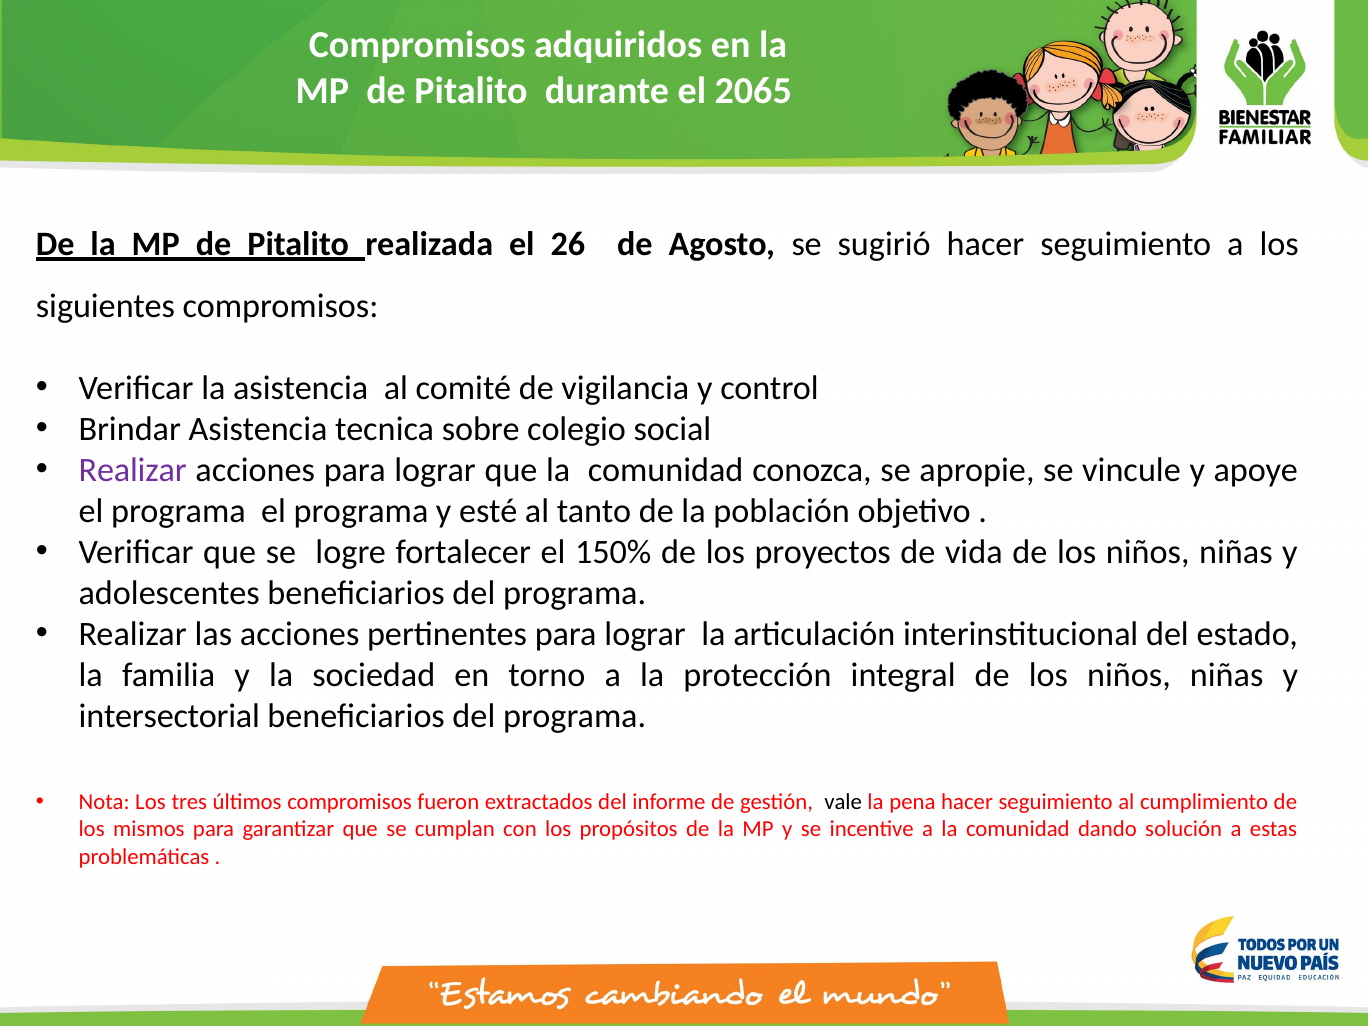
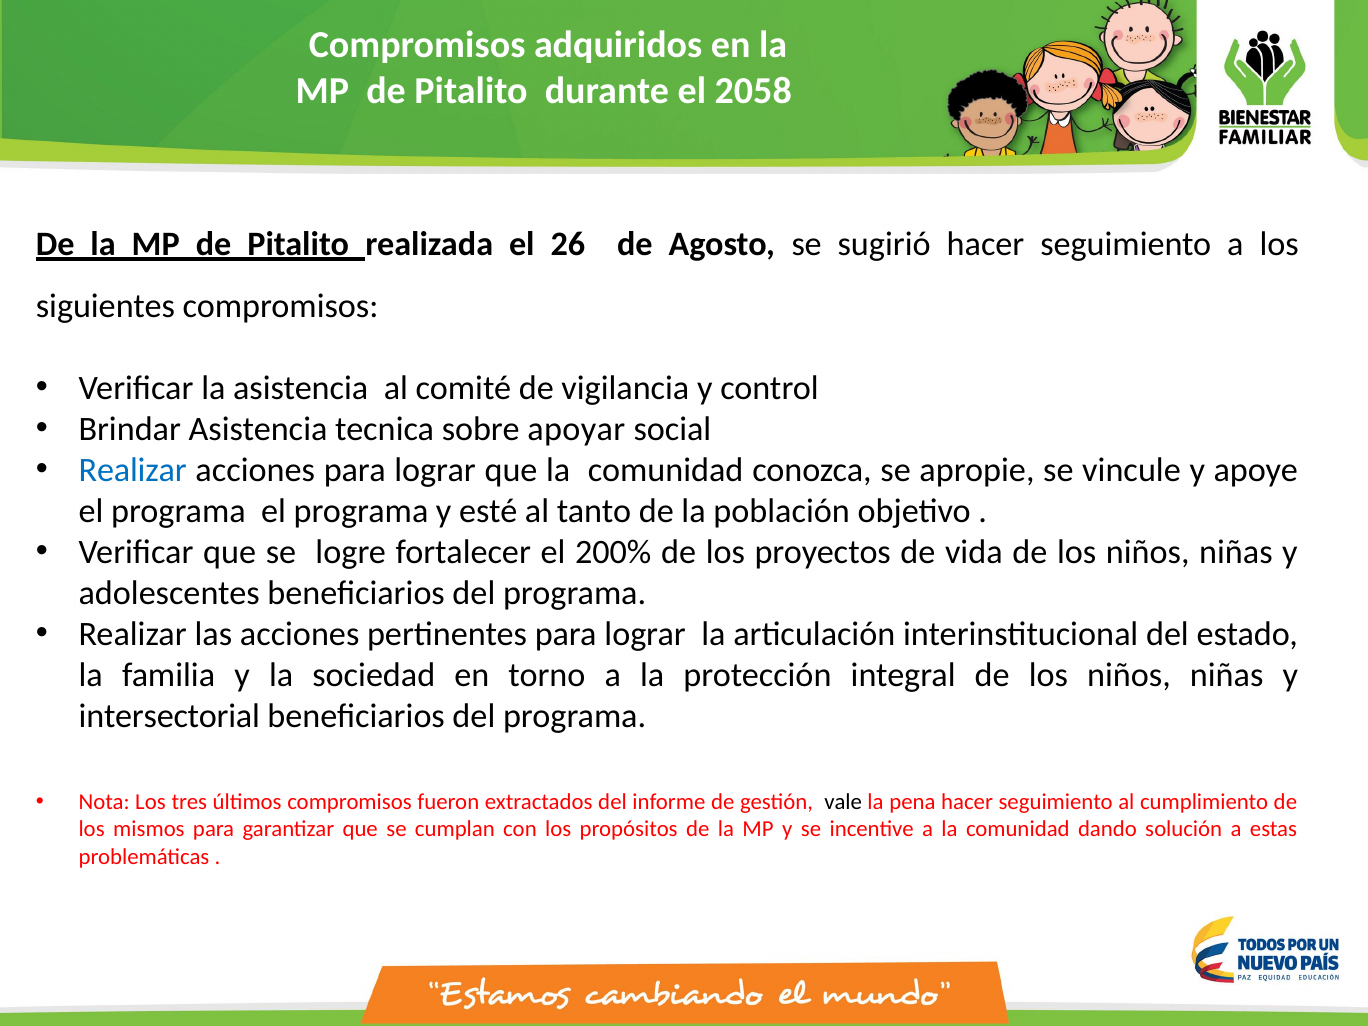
2065: 2065 -> 2058 (753, 91)
colegio: colegio -> apoyar (576, 429)
Realizar colour: purple -> blue (133, 470)
150%: 150% -> 200% (613, 552)
